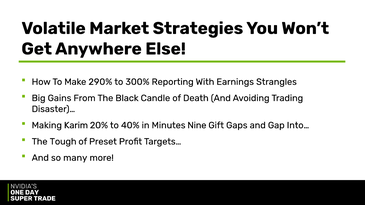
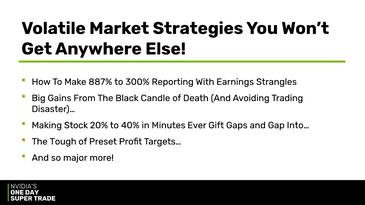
290%: 290% -> 887% (100, 82)
Karim: Karim -> Stock (76, 125)
Nine: Nine -> Ever (197, 125)
many: many -> major (75, 158)
